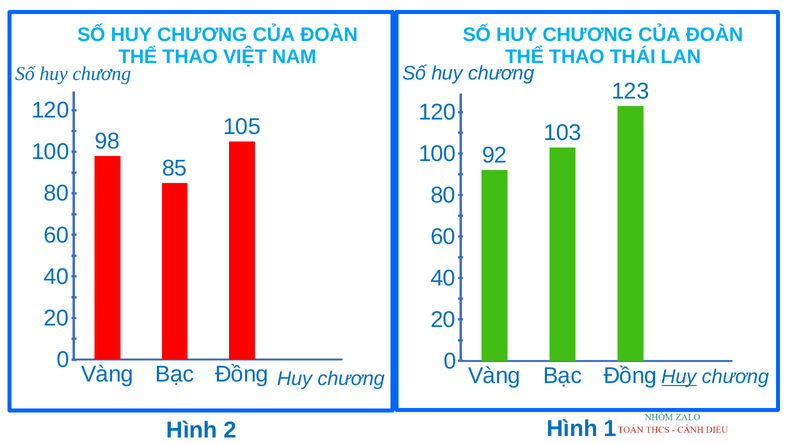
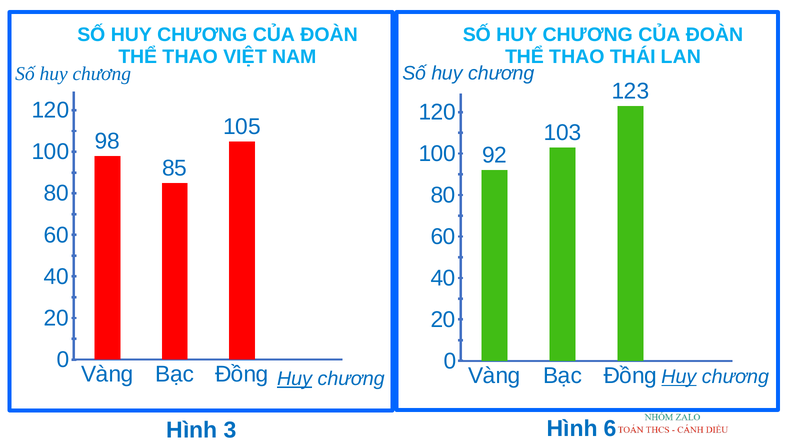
Huy underline: none -> present (295, 379)
2: 2 -> 3 (230, 430)
1: 1 -> 6 (610, 428)
